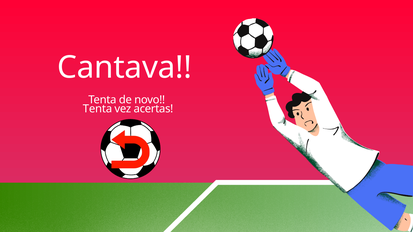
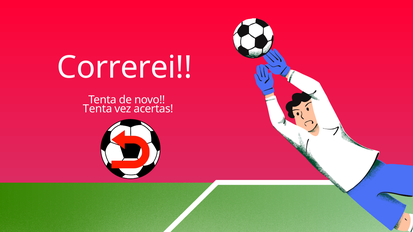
Cantava: Cantava -> Correrei (125, 68)
